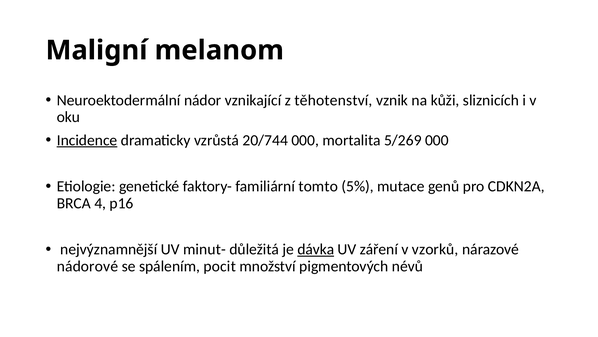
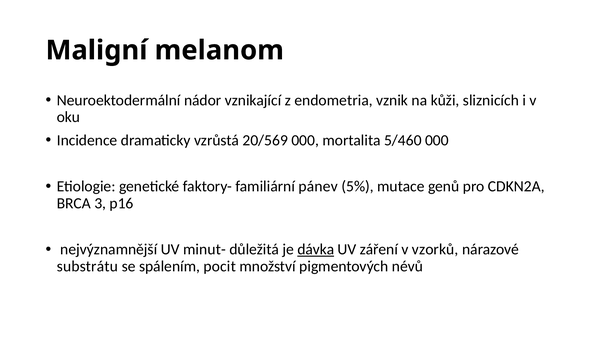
těhotenství: těhotenství -> endometria (334, 100)
Incidence underline: present -> none (87, 140)
20/744: 20/744 -> 20/569 (265, 140)
5/269: 5/269 -> 5/460 (403, 140)
tomto: tomto -> pánev (318, 186)
4: 4 -> 3 (100, 203)
nádorové: nádorové -> substrátu (87, 266)
